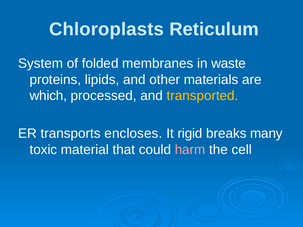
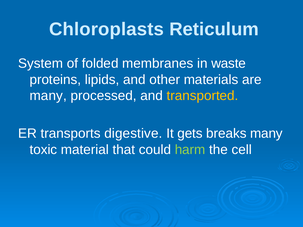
which: which -> many (48, 96)
encloses: encloses -> digestive (133, 134)
rigid: rigid -> gets (190, 134)
harm colour: pink -> light green (190, 150)
